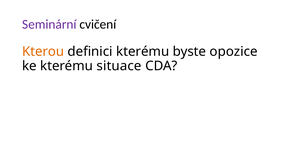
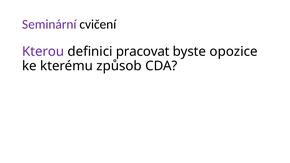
Kterou colour: orange -> purple (43, 52)
definici kterému: kterému -> pracovat (143, 52)
situace: situace -> způsob (119, 66)
